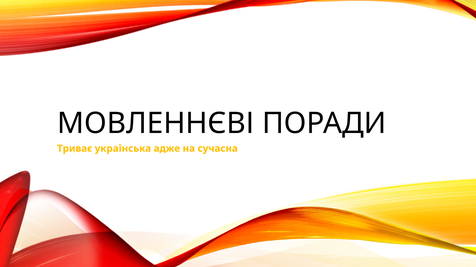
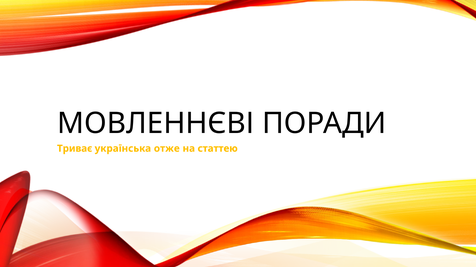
адже: адже -> отже (167, 149)
сучасна: сучасна -> статтею (218, 149)
